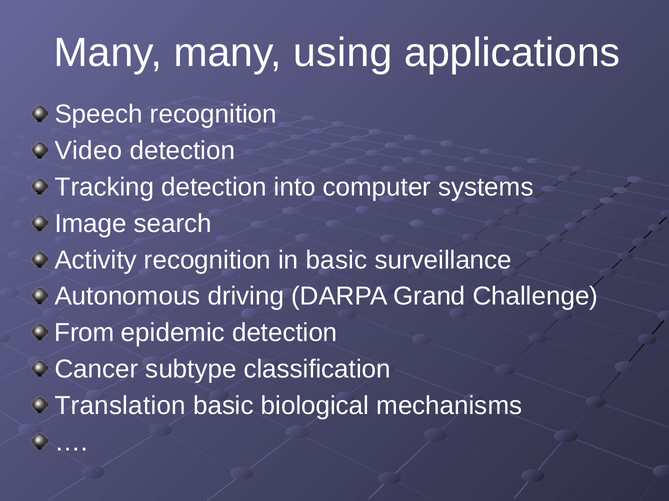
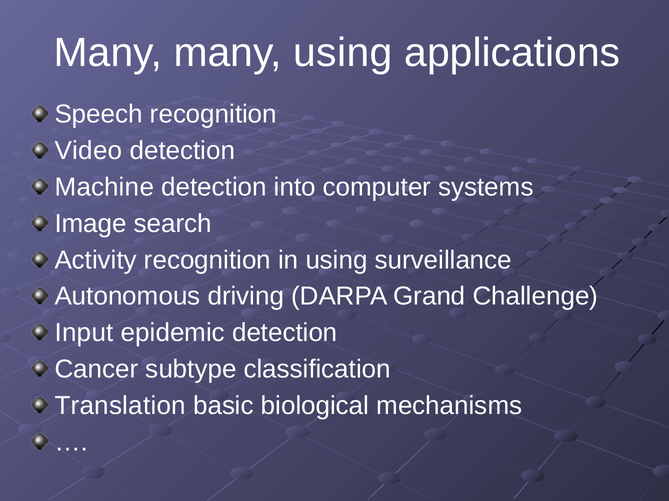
Tracking: Tracking -> Machine (104, 187)
in basic: basic -> using (337, 260)
From: From -> Input (84, 333)
